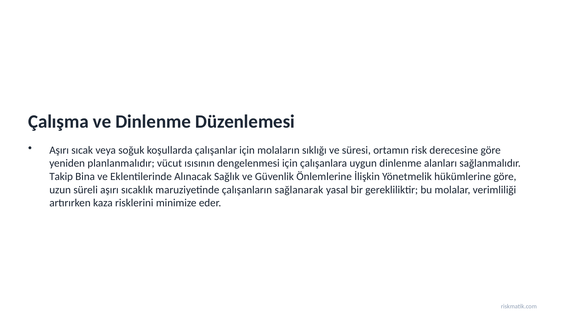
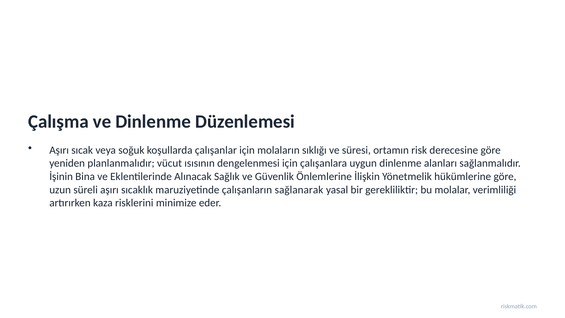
Takip: Takip -> İşinin (61, 176)
